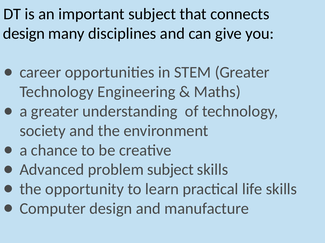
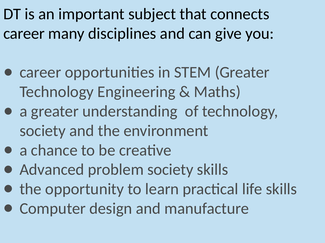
design: design -> career (24, 34)
problem subject: subject -> society (170, 170)
